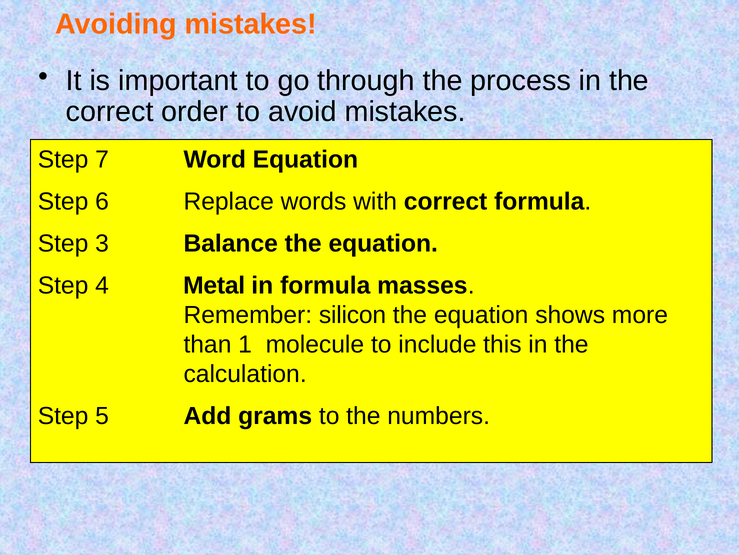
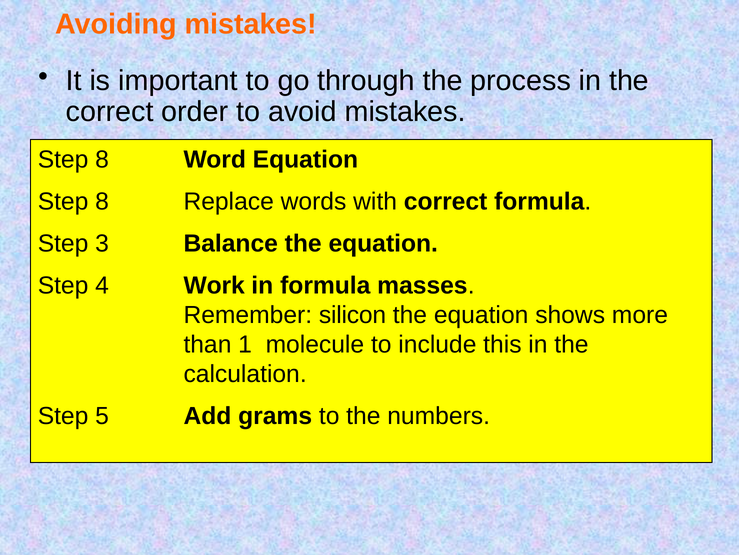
7: 7 -> 8 (102, 160)
6: 6 -> 8 (102, 201)
Metal: Metal -> Work (214, 285)
